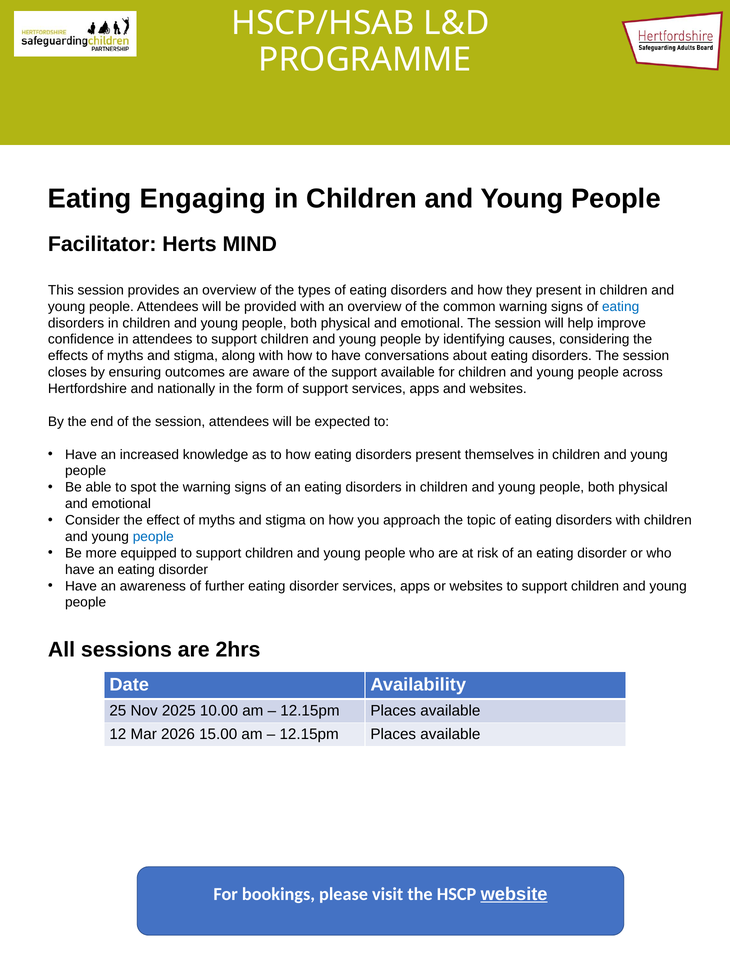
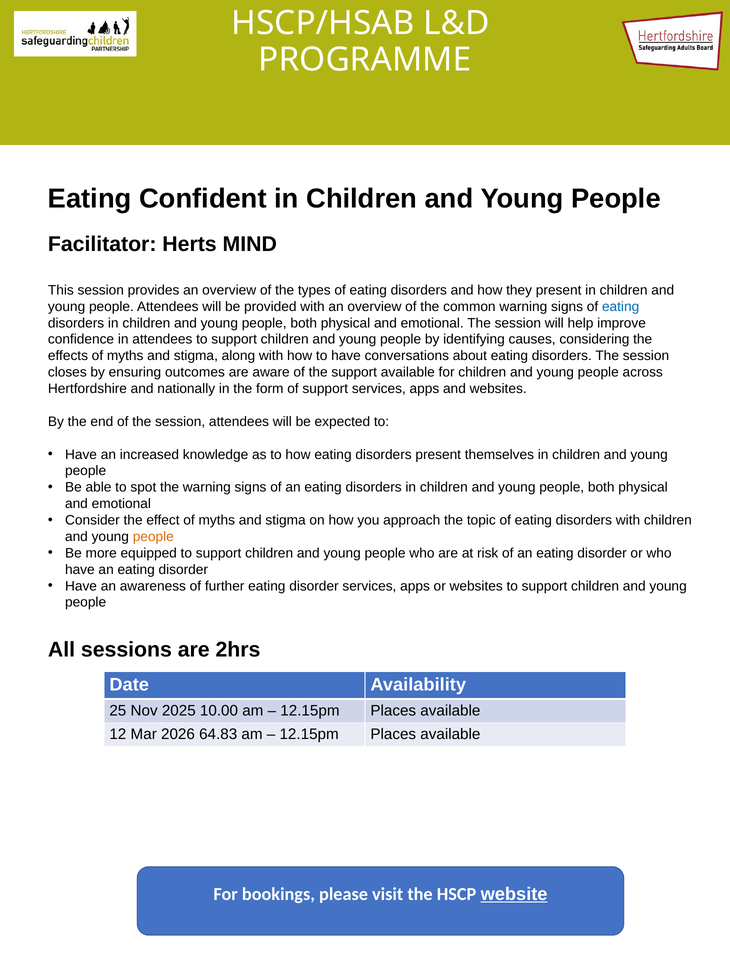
Engaging: Engaging -> Confident (203, 199)
people colour: blue -> orange (153, 536)
15.00: 15.00 -> 64.83 (218, 734)
